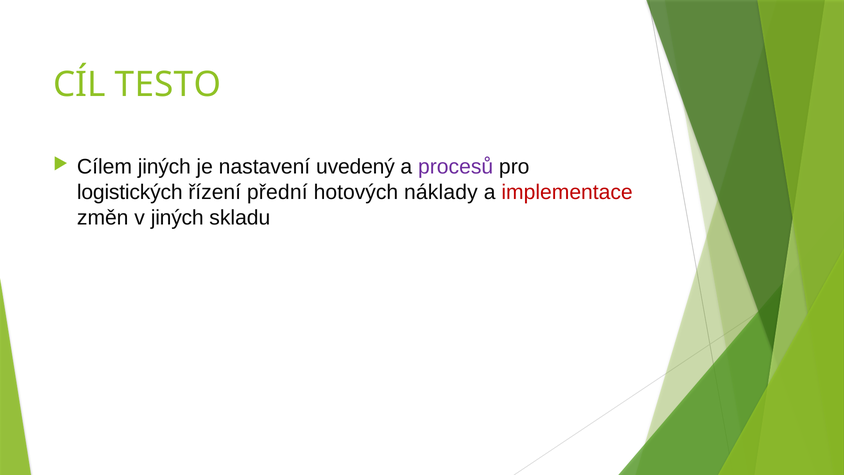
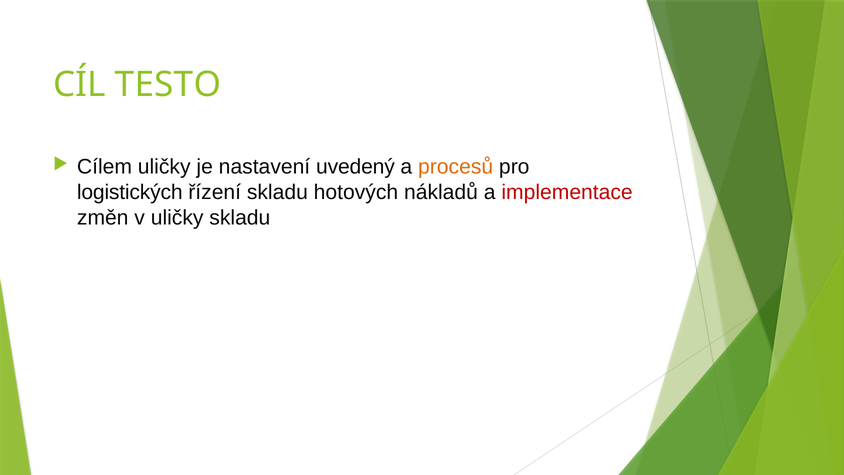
Cílem jiných: jiných -> uličky (164, 167)
procesů colour: purple -> orange (456, 167)
řízení přední: přední -> skladu (277, 192)
náklady: náklady -> nákladů (441, 192)
v jiných: jiných -> uličky (177, 218)
